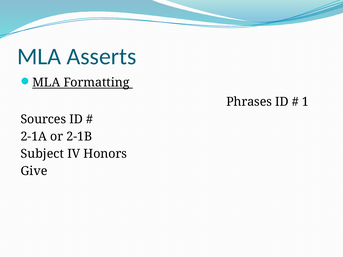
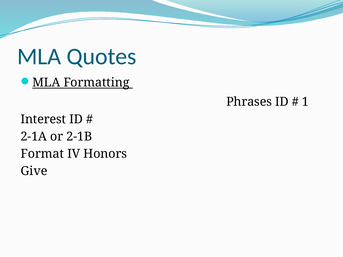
Asserts: Asserts -> Quotes (102, 57)
Sources: Sources -> Interest (43, 119)
Subject: Subject -> Format (42, 154)
